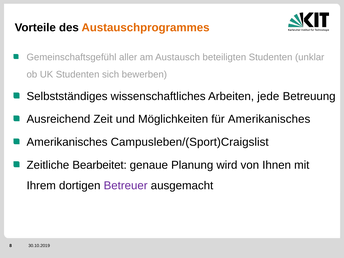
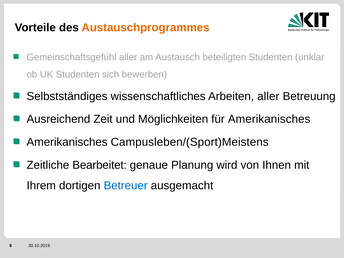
Arbeiten jede: jede -> aller (268, 96)
Campusleben/(Sport)Craigslist: Campusleben/(Sport)Craigslist -> Campusleben/(Sport)Meistens (190, 142)
Betreuer colour: purple -> blue (126, 186)
